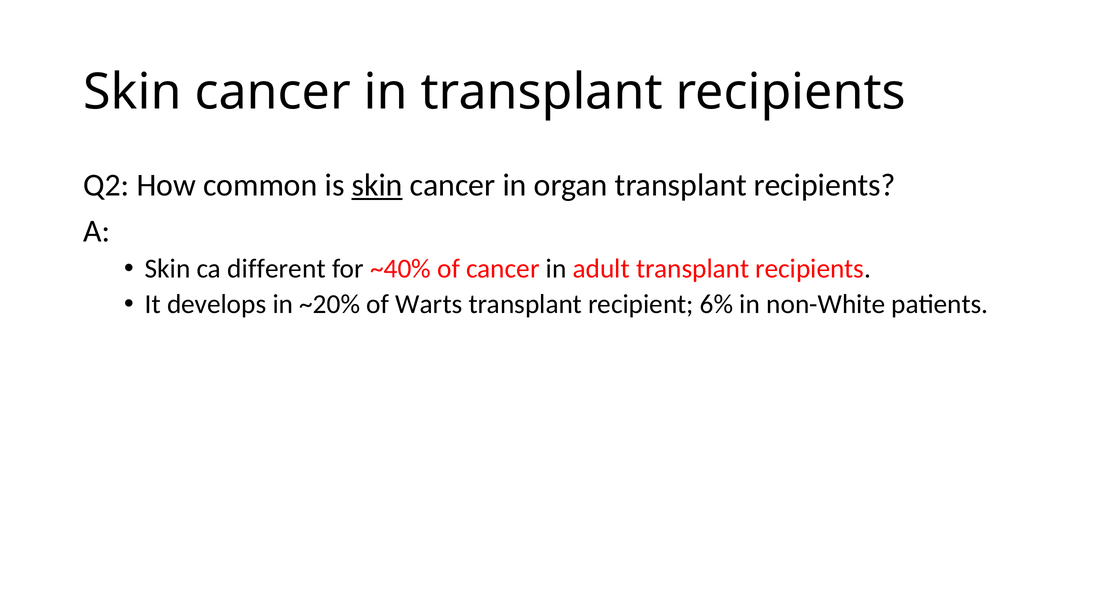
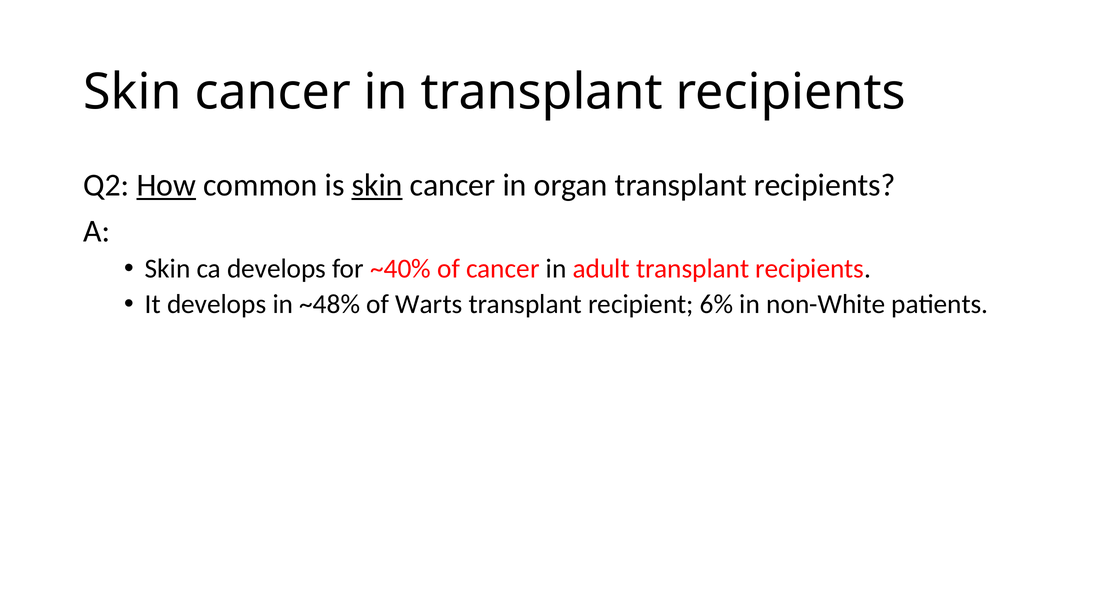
How underline: none -> present (166, 185)
ca different: different -> develops (277, 269)
~20%: ~20% -> ~48% (330, 304)
